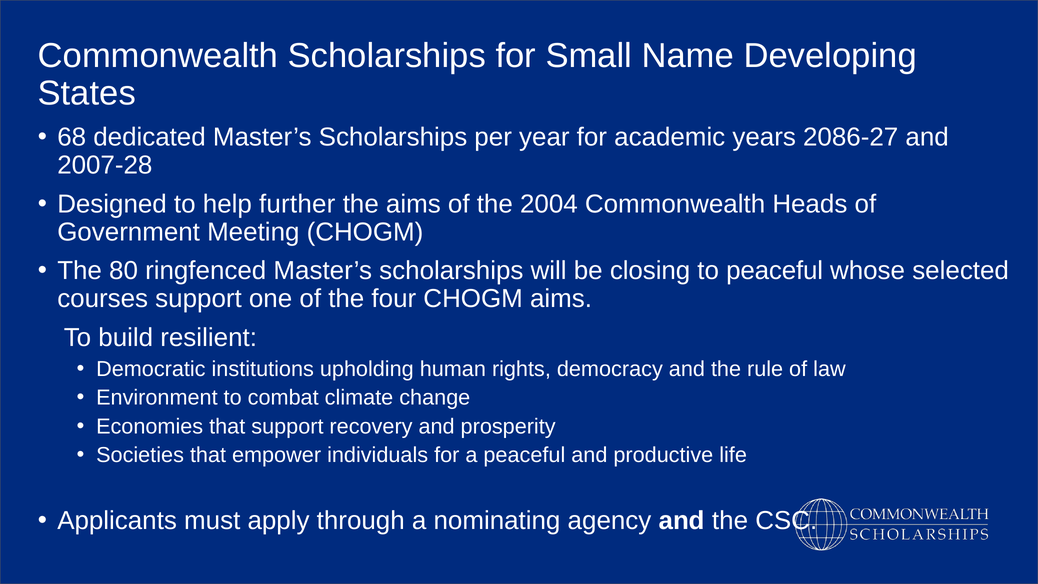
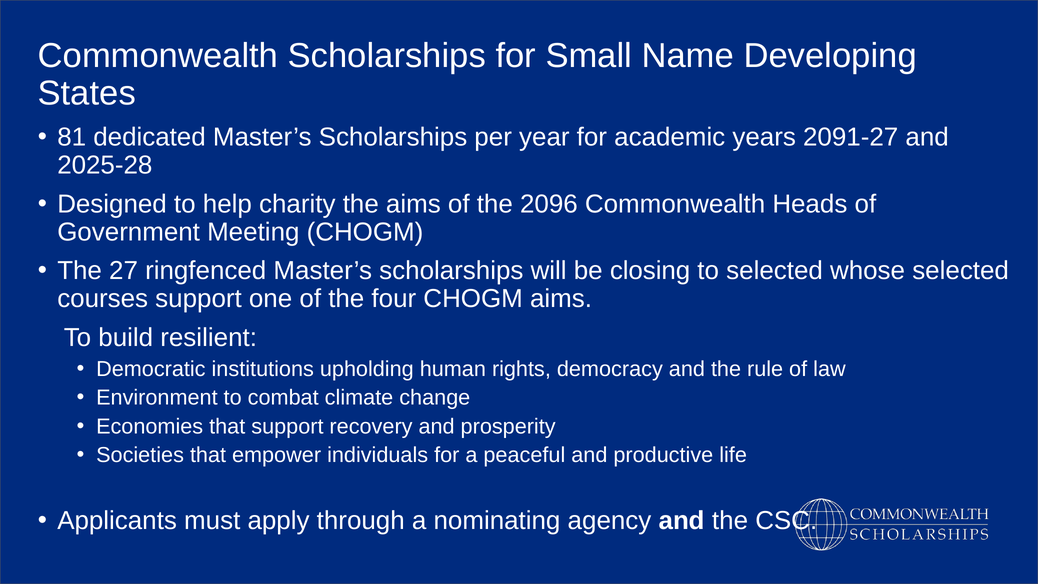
68: 68 -> 81 (72, 137)
2086-27: 2086-27 -> 2091-27 (851, 137)
2007-28: 2007-28 -> 2025-28 (105, 165)
further: further -> charity (297, 204)
2004: 2004 -> 2096 (549, 204)
80: 80 -> 27 (124, 271)
to peaceful: peaceful -> selected (775, 271)
